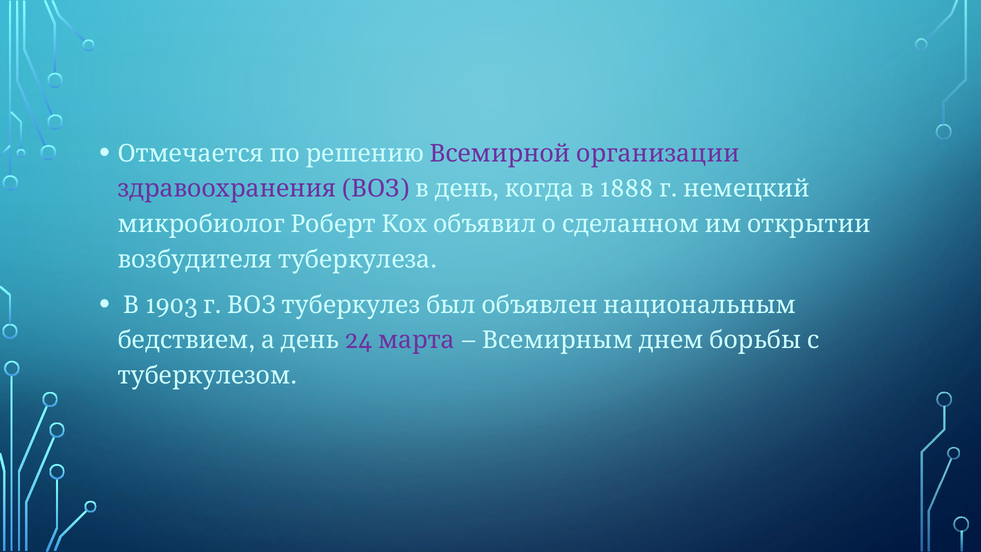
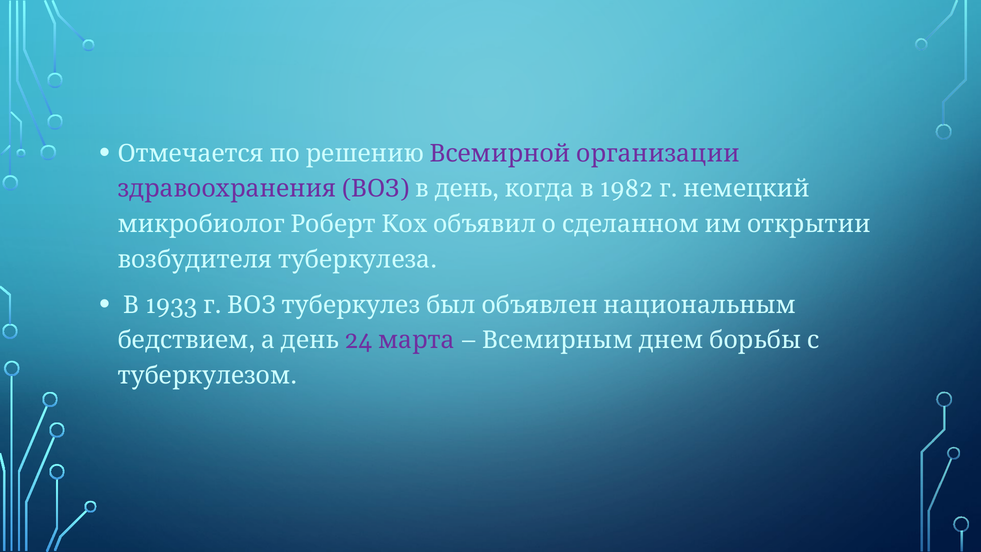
1888: 1888 -> 1982 (626, 189)
1903: 1903 -> 1933 (171, 305)
